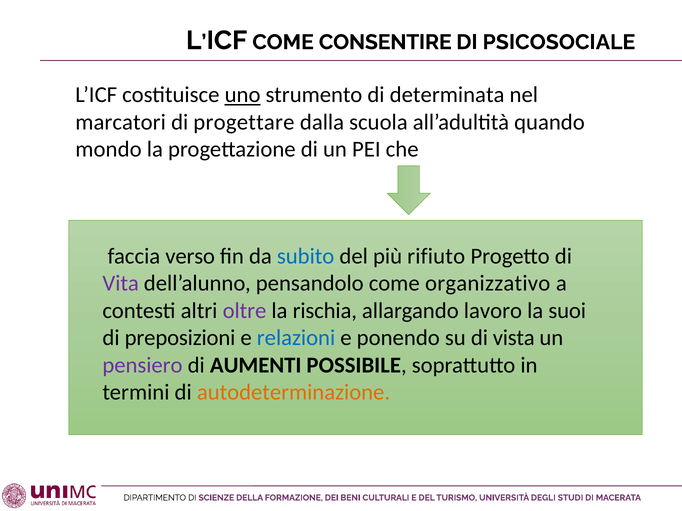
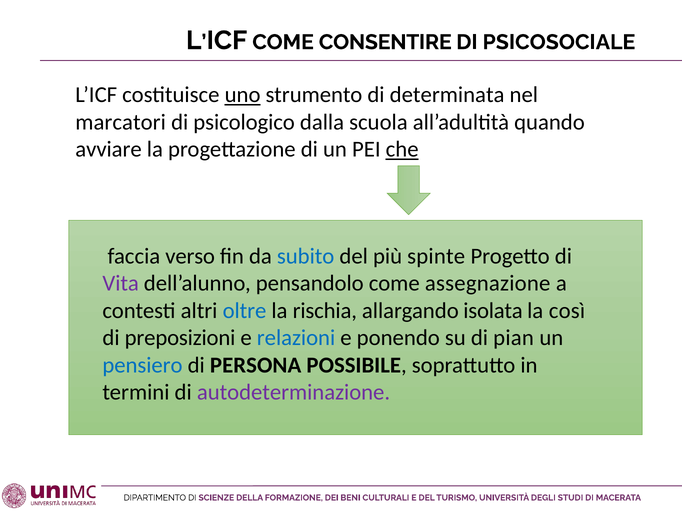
progettare: progettare -> psicologico (244, 122)
mondo: mondo -> avviare (109, 150)
che underline: none -> present (402, 150)
rifiuto: rifiuto -> spinte (436, 256)
organizzativo: organizzativo -> assegnazione (488, 284)
oltre colour: purple -> blue (244, 311)
lavoro: lavoro -> isolata (493, 311)
suoi: suoi -> così (567, 311)
vista: vista -> pian (514, 338)
pensiero colour: purple -> blue (143, 365)
AUMENTI: AUMENTI -> PERSONA (256, 365)
autodeterminazione colour: orange -> purple (294, 393)
